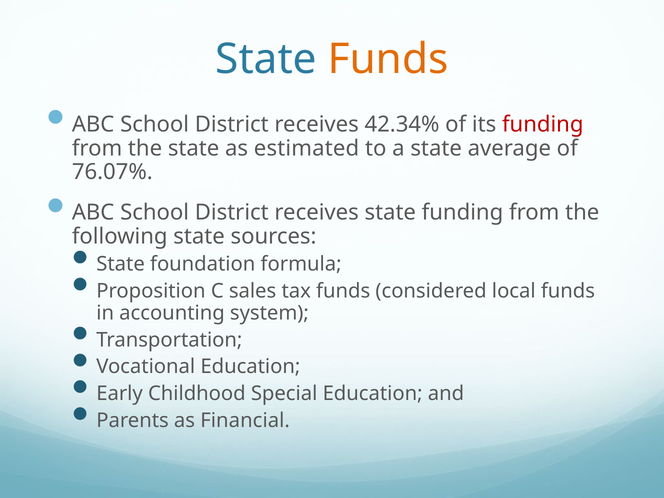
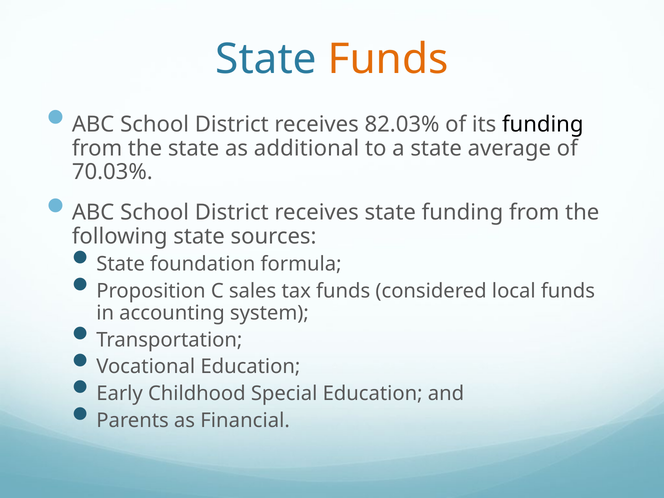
42.34%: 42.34% -> 82.03% (402, 124)
funding colour: red -> black (543, 124)
estimated: estimated -> additional (307, 148)
76.07%: 76.07% -> 70.03% (112, 172)
